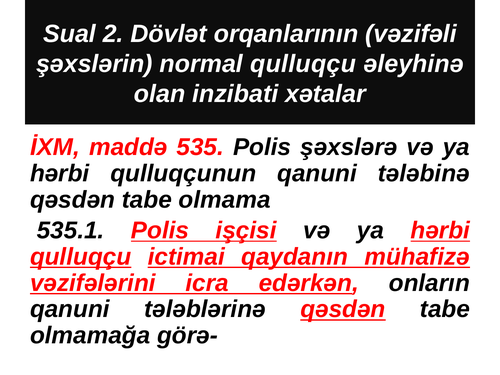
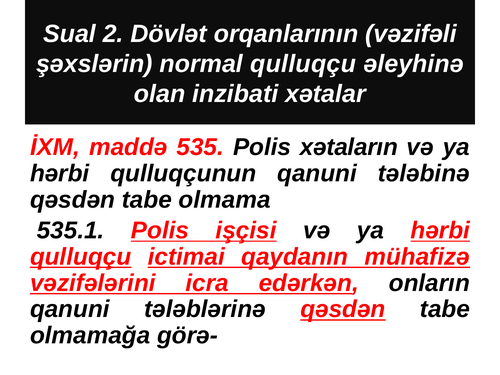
şəxslərə: şəxslərə -> xətaların (349, 147)
